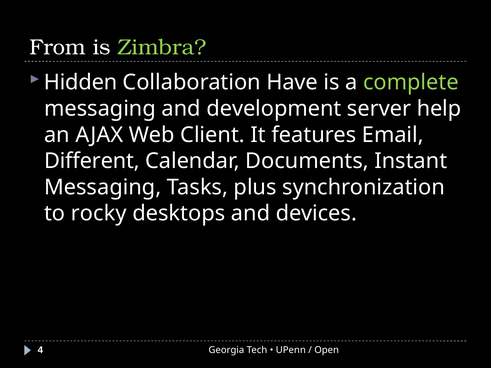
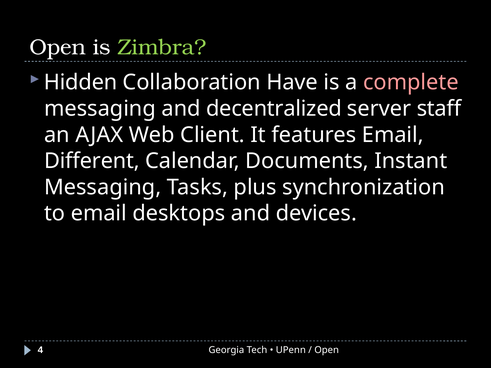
From: From -> Open (58, 47)
complete colour: light green -> pink (411, 83)
development: development -> decentralized (274, 109)
help: help -> staff (439, 109)
to rocky: rocky -> email (99, 213)
